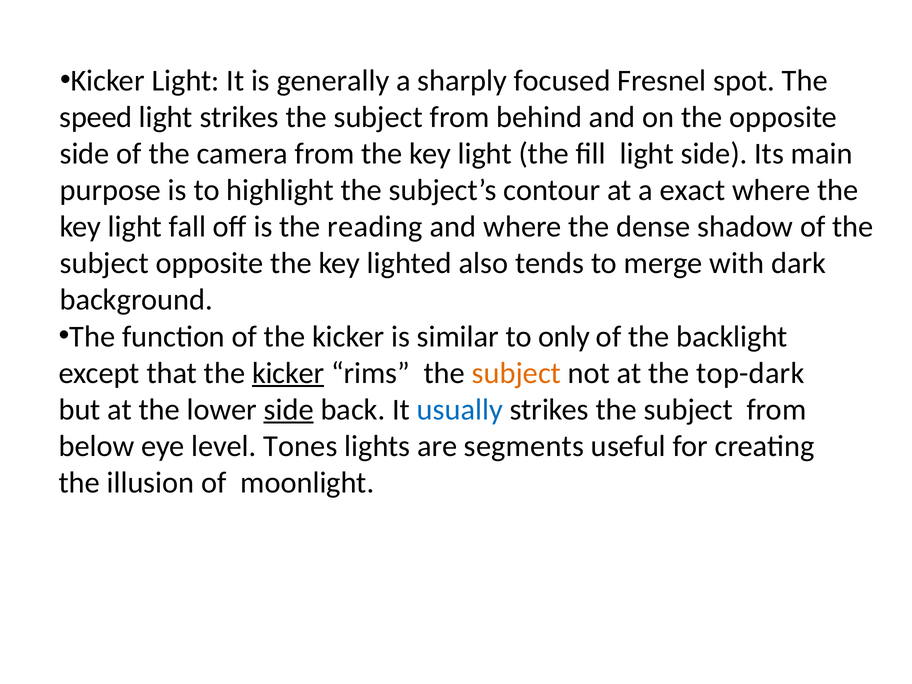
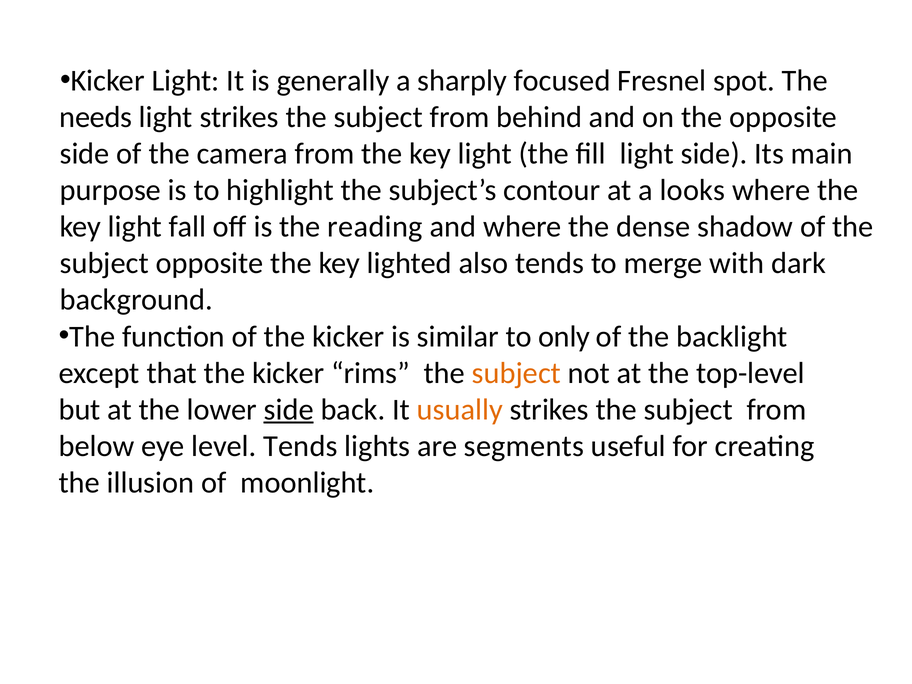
speed: speed -> needs (96, 117)
exact: exact -> looks (692, 190)
kicker underline: present -> none (288, 373)
top-dark: top-dark -> top-level (751, 373)
usually colour: blue -> orange (460, 410)
level Tones: Tones -> Tends (300, 446)
